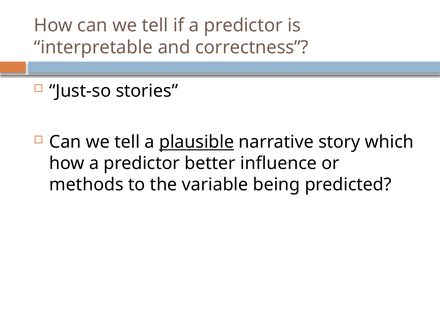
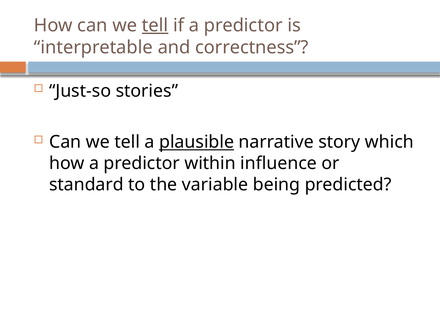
tell underline: none -> present (155, 25)
better: better -> within (210, 163)
methods: methods -> standard (86, 185)
